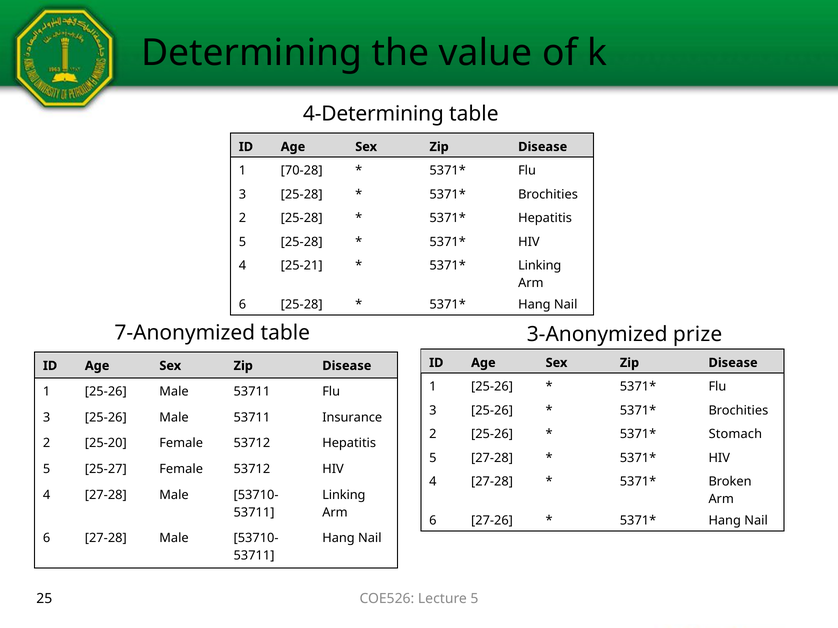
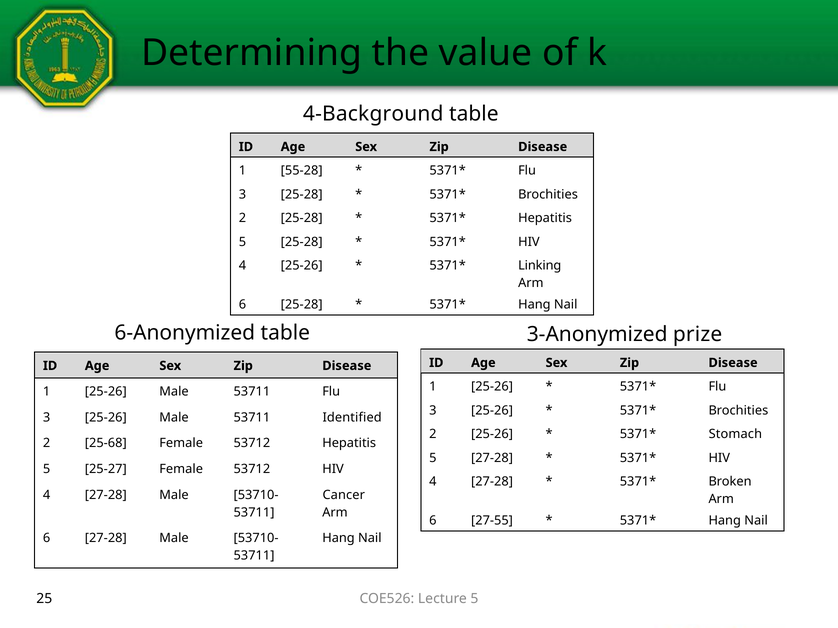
4-Determining: 4-Determining -> 4-Background (373, 114)
70-28: 70-28 -> 55-28 (302, 171)
4 25-21: 25-21 -> 25-26 (302, 266)
7-Anonymized: 7-Anonymized -> 6-Anonymized (185, 333)
Insurance: Insurance -> Identified (352, 418)
25-20: 25-20 -> 25-68 (106, 444)
Linking: Linking -> Cancer (344, 495)
27-26: 27-26 -> 27-55 (492, 521)
